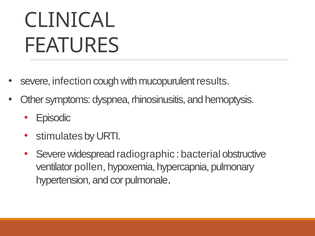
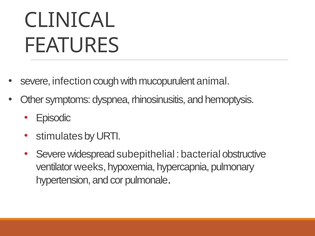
results: results -> animal (213, 81)
radiographic: radiographic -> subepithelial (146, 154)
pollen: pollen -> weeks (90, 167)
